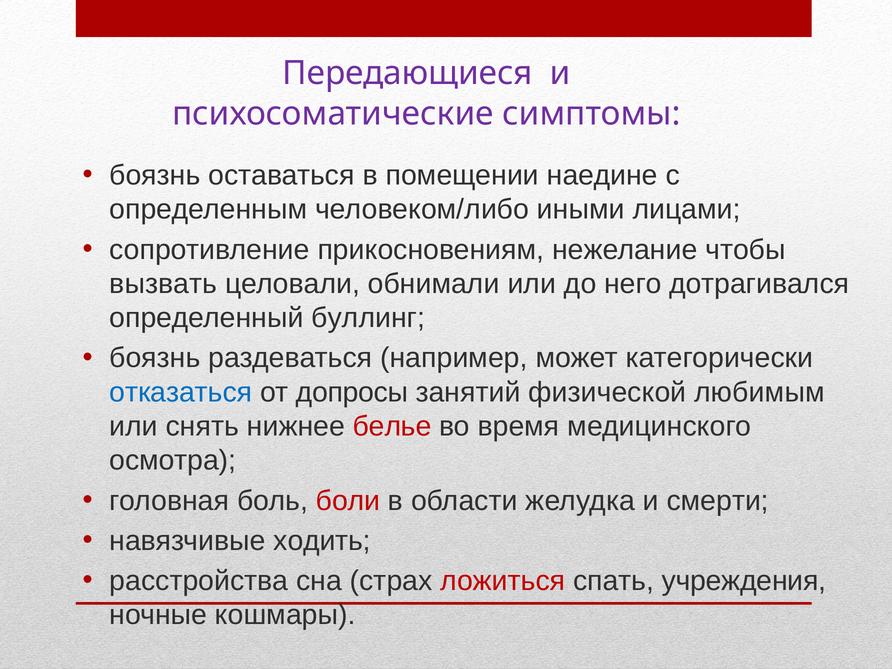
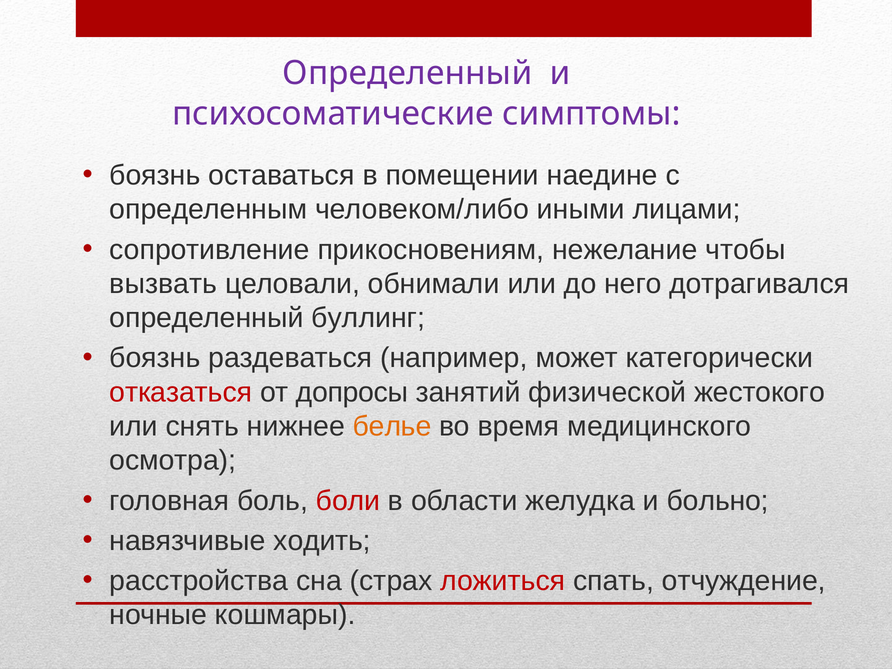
Передающиеся: Передающиеся -> Определенный (407, 73)
отказаться colour: blue -> red (181, 392)
любимым: любимым -> жестокого (760, 392)
белье colour: red -> orange (392, 426)
смерти: смерти -> больно (718, 501)
учреждения: учреждения -> отчуждение (744, 581)
